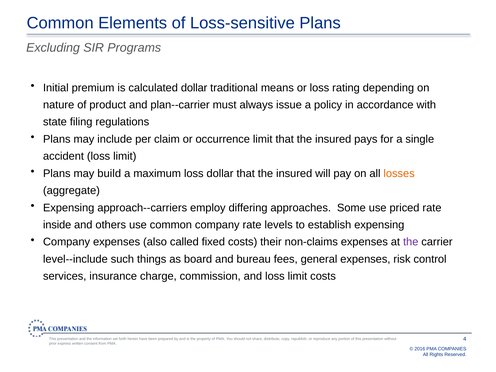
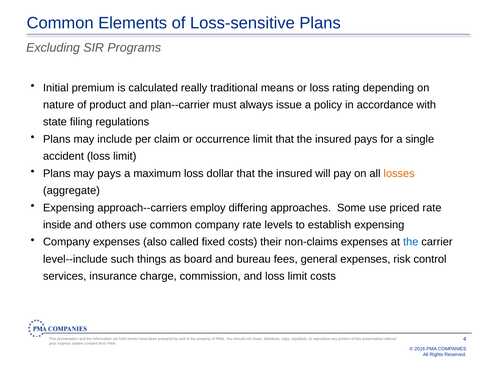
calculated dollar: dollar -> really (194, 88)
may build: build -> pays (109, 173)
the colour: purple -> blue (411, 242)
